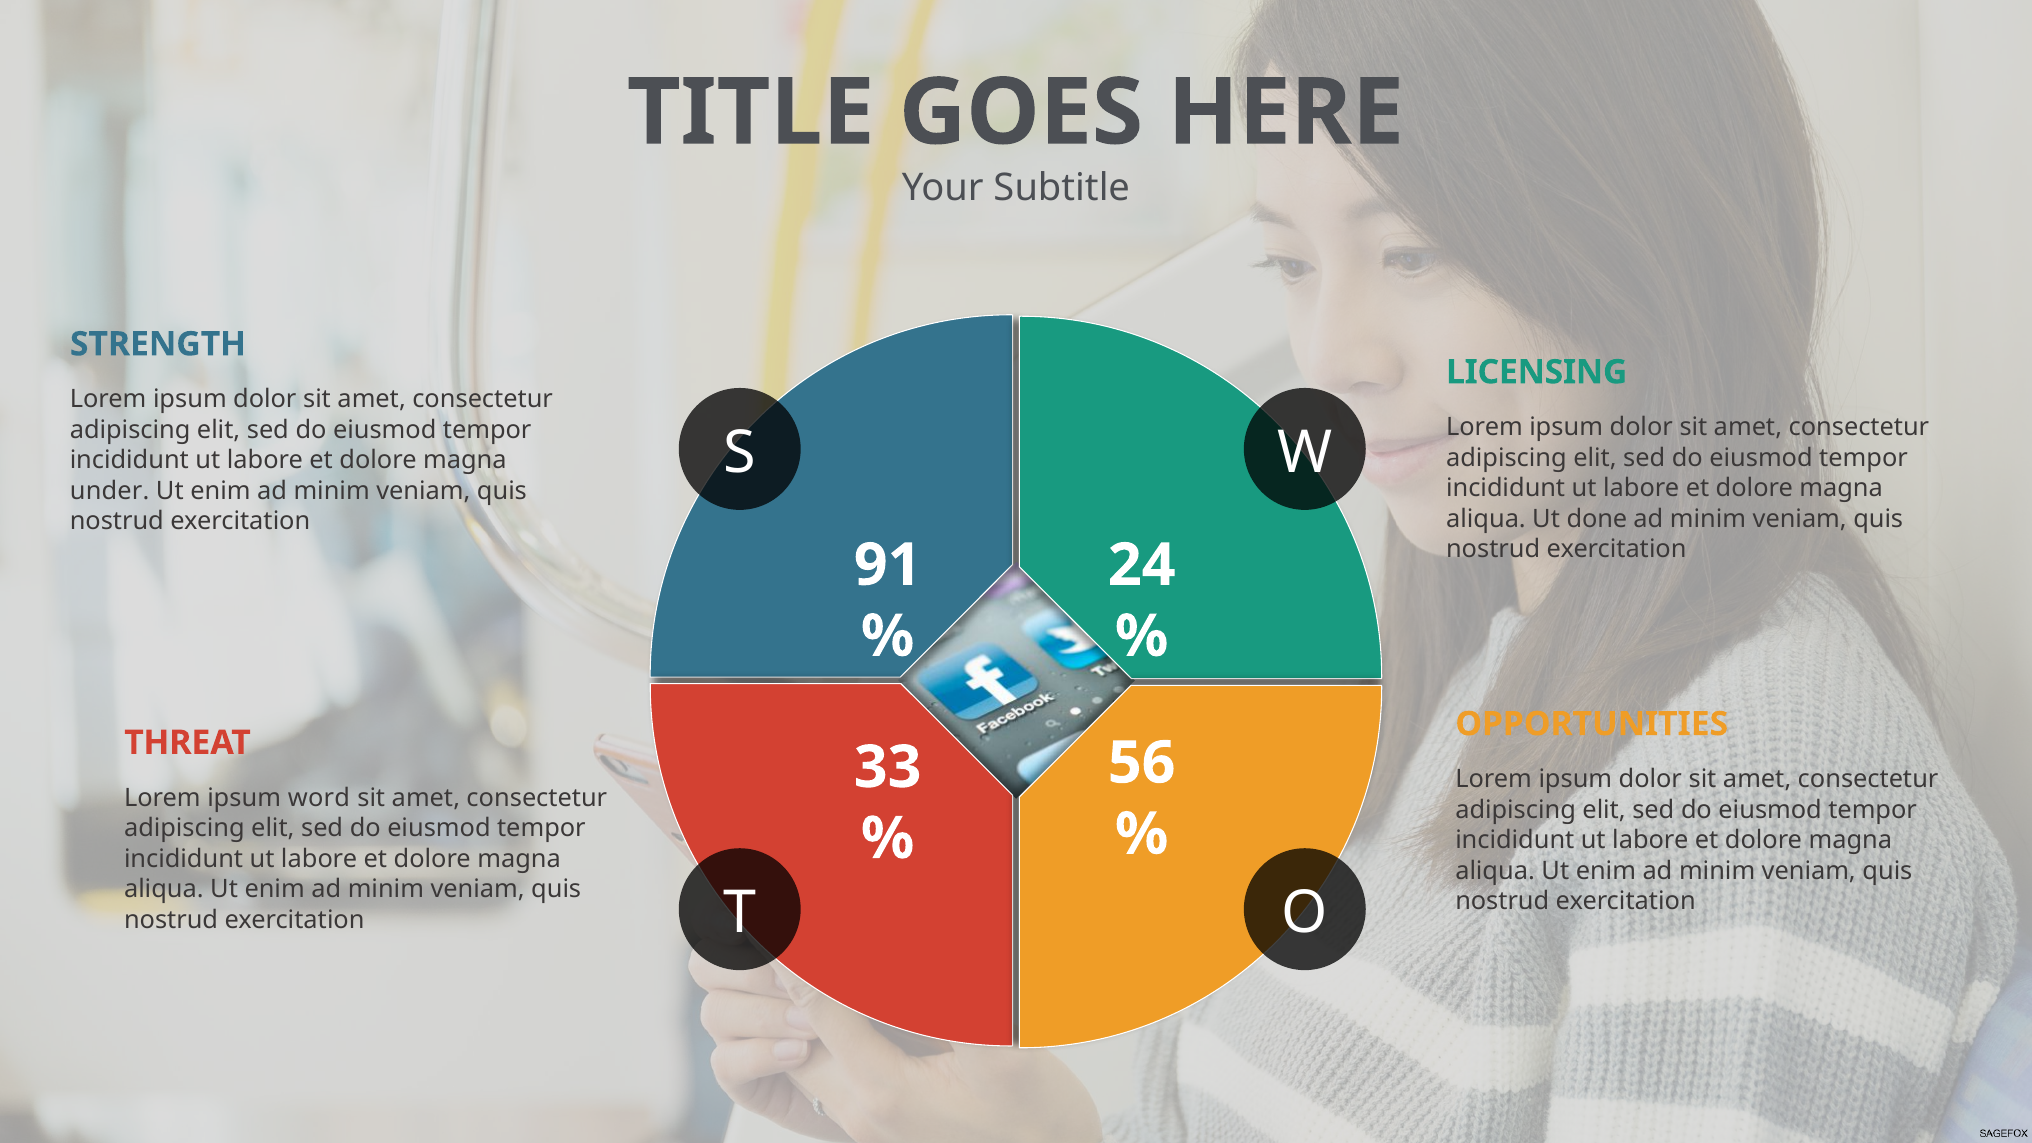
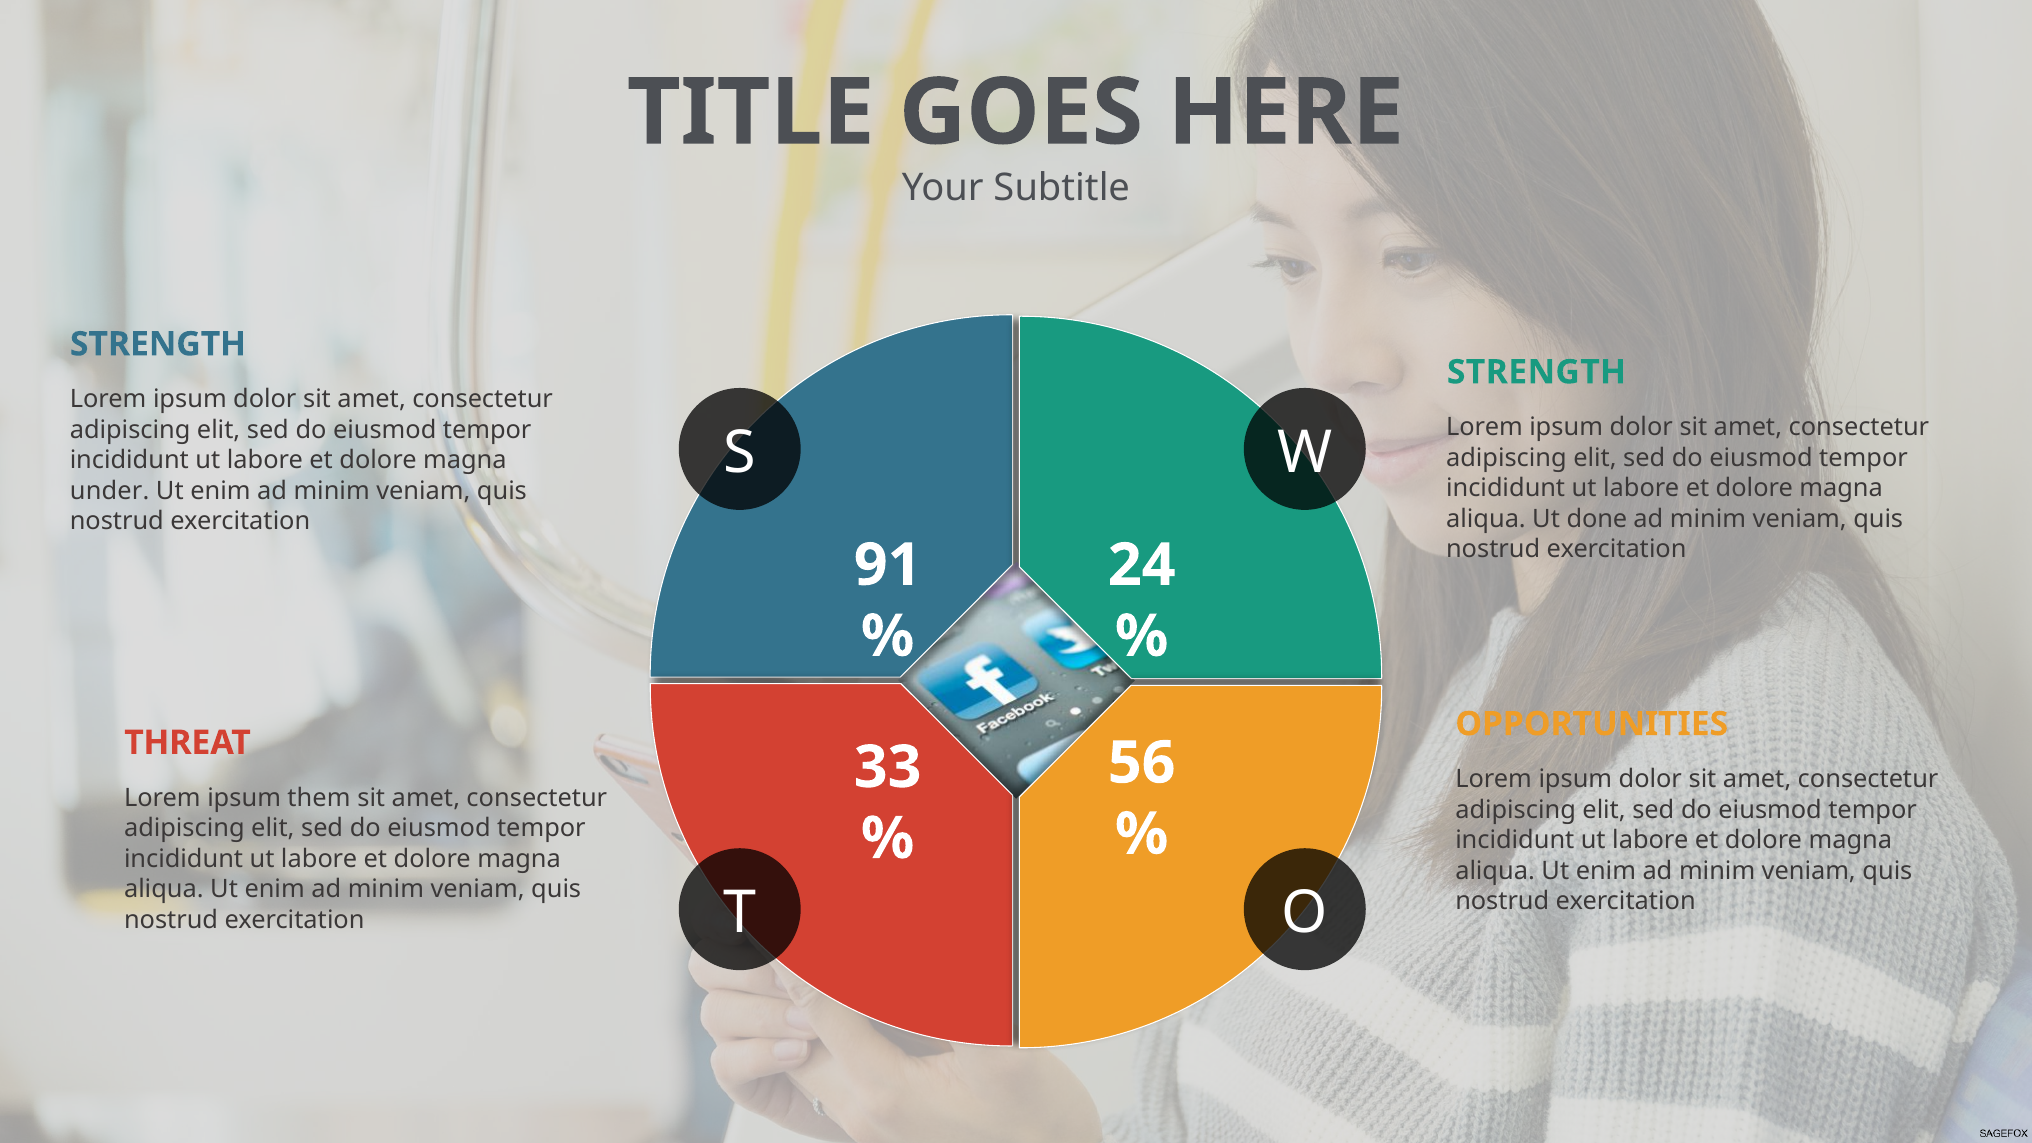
LICENSING: LICENSING -> STRENGTH (1536, 372)
word: word -> them (319, 798)
